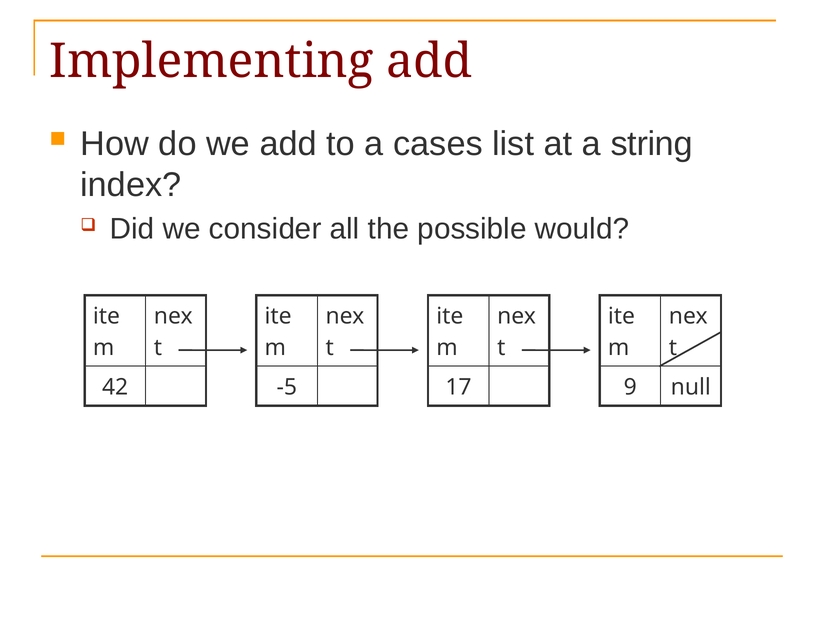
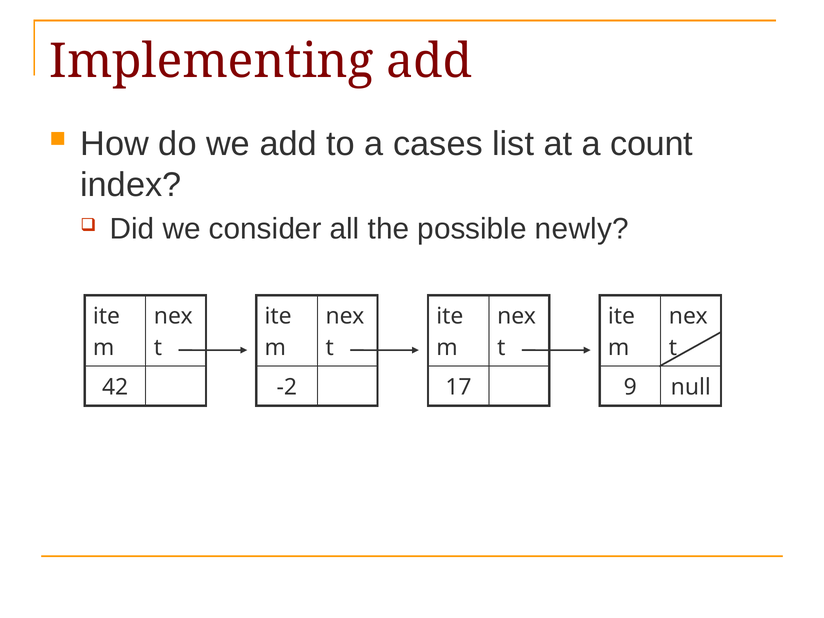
string: string -> count (652, 144)
would: would -> newly (582, 229)
-5: -5 -> -2 (287, 387)
